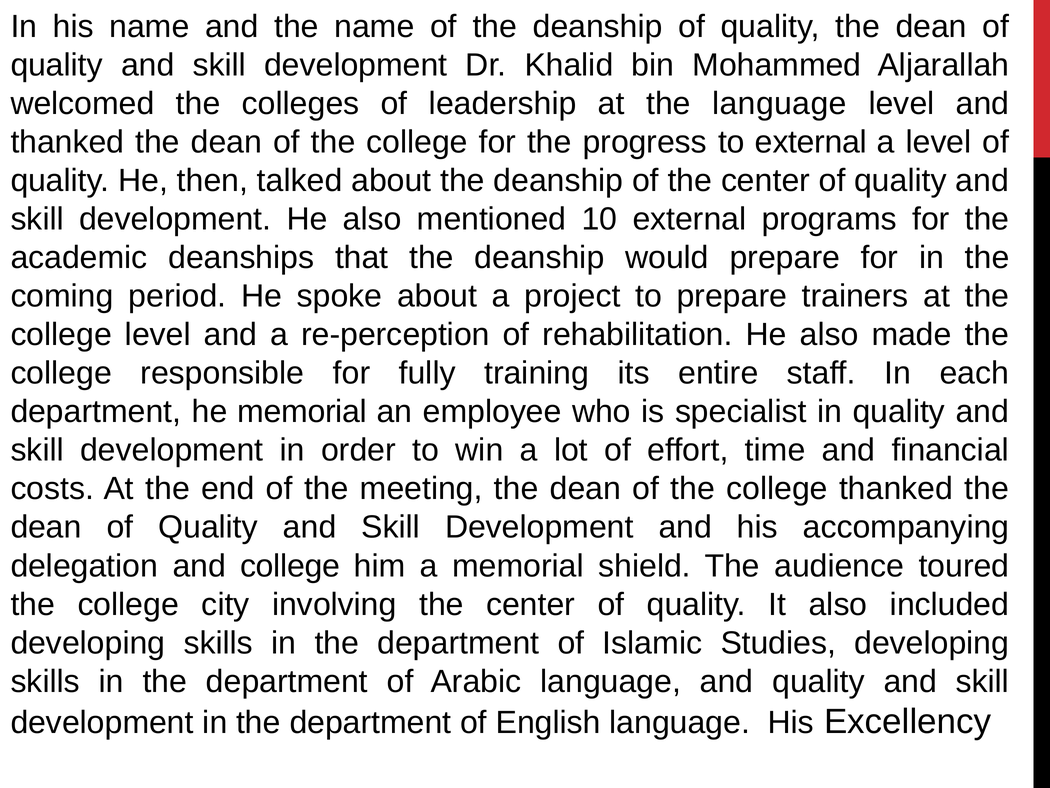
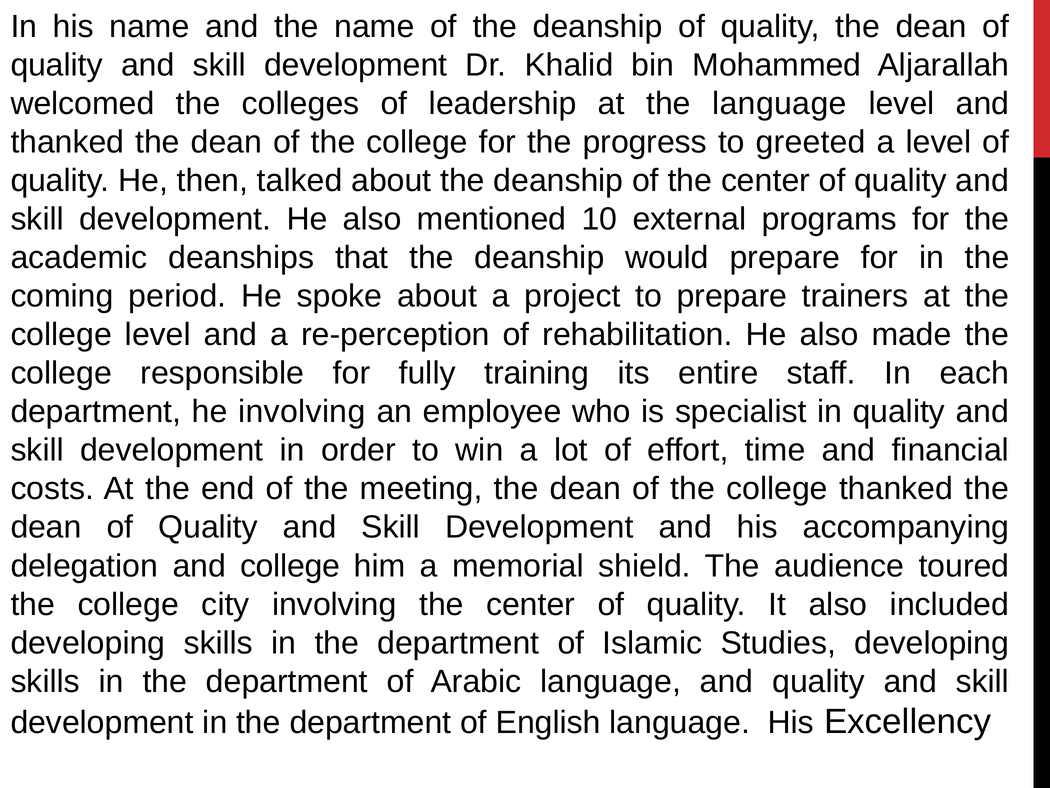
to external: external -> greeted (811, 142)
he memorial: memorial -> involving (302, 412)
